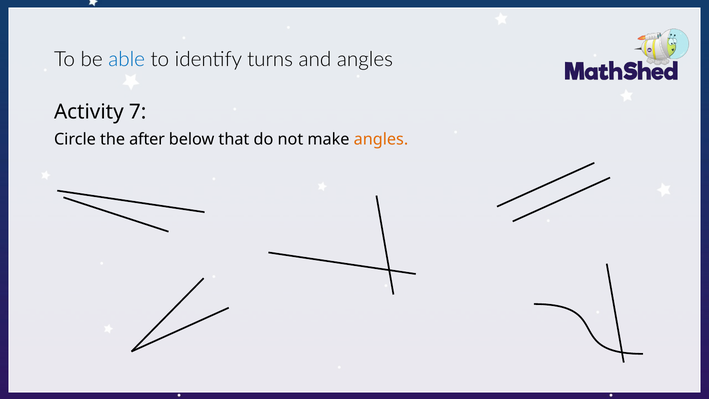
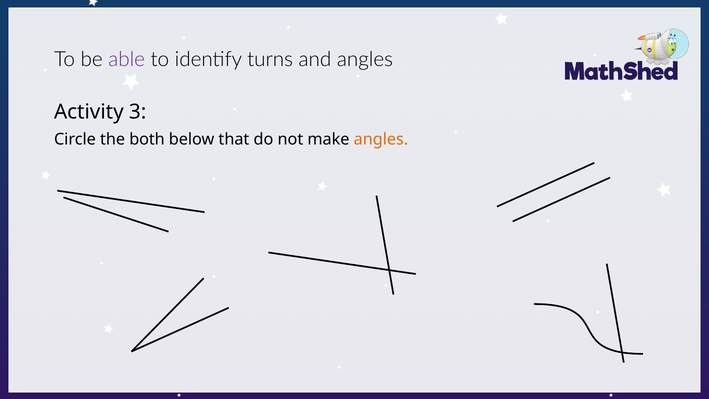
able colour: blue -> purple (127, 60)
7: 7 -> 3 (138, 112)
after: after -> both (147, 139)
